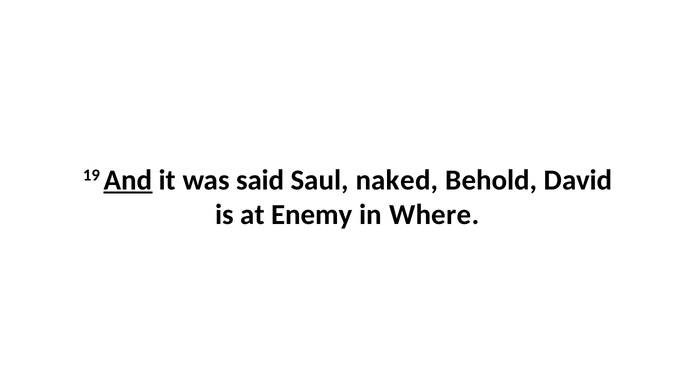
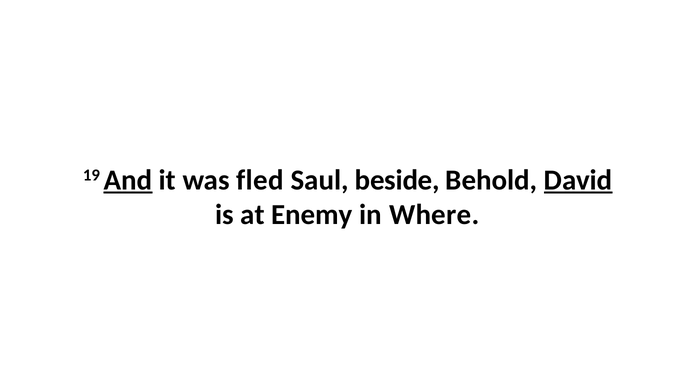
said: said -> fled (260, 180)
naked: naked -> beside (397, 180)
David underline: none -> present (578, 180)
